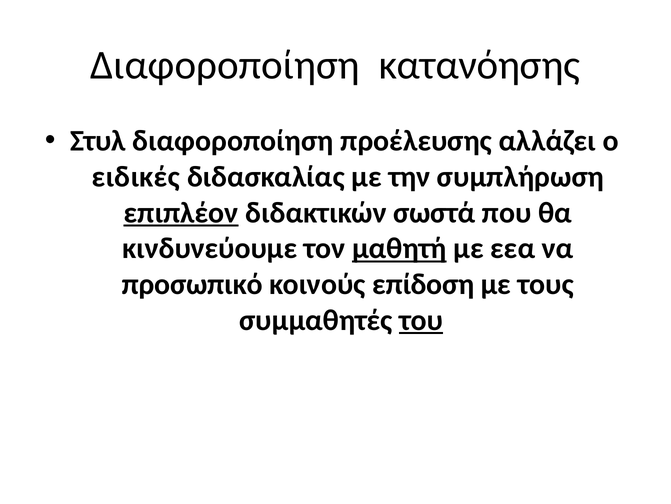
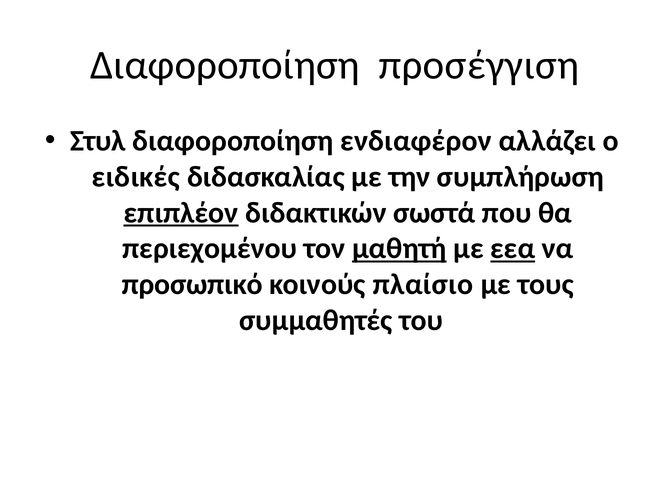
κατανόησης: κατανόησης -> προσέγγιση (479, 65)
προέλευσης: προέλευσης -> ενδιαφέρον (416, 141)
κινδυνεύουμε: κινδυνεύουμε -> περιεχομένου (210, 248)
εεα underline: none -> present (513, 248)
επίδοση: επίδοση -> πλαίσιο (423, 284)
του underline: present -> none (421, 320)
